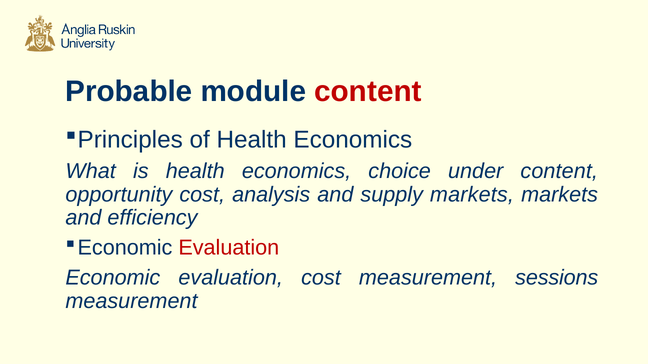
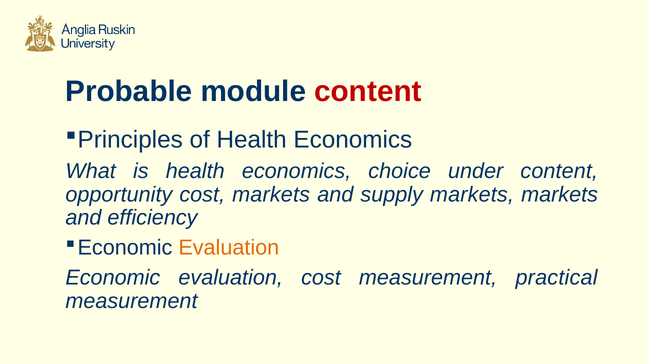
cost analysis: analysis -> markets (271, 195)
Evaluation colour: red -> orange (229, 248)
sessions: sessions -> practical (557, 278)
